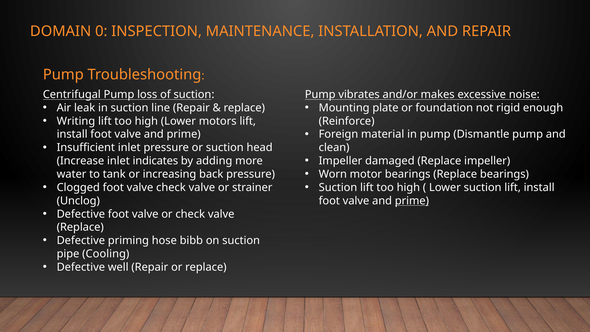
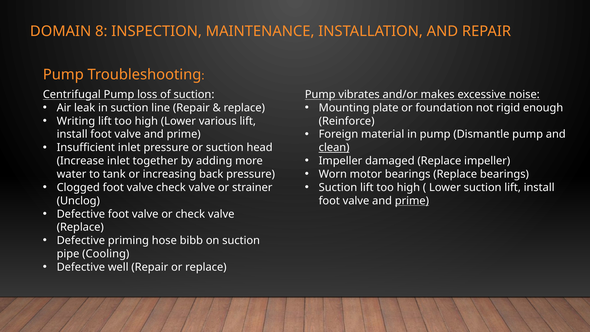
0: 0 -> 8 (101, 31)
motors: motors -> various (218, 121)
clean underline: none -> present (334, 148)
indicates: indicates -> together (155, 161)
